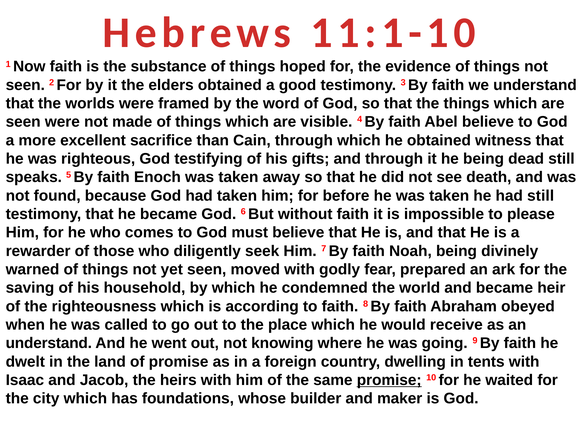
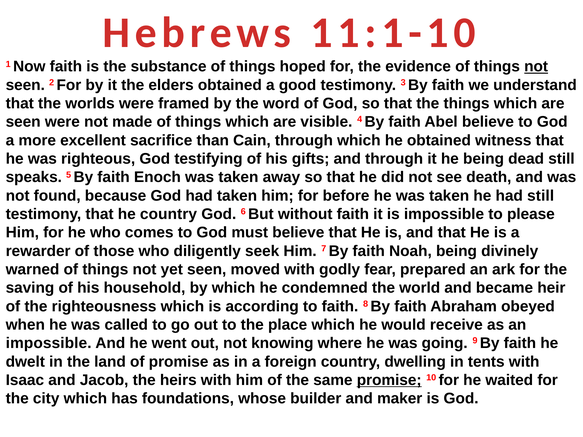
not underline: none -> present (536, 67)
he became: became -> country (169, 214)
understand: understand -> impossible (49, 343)
